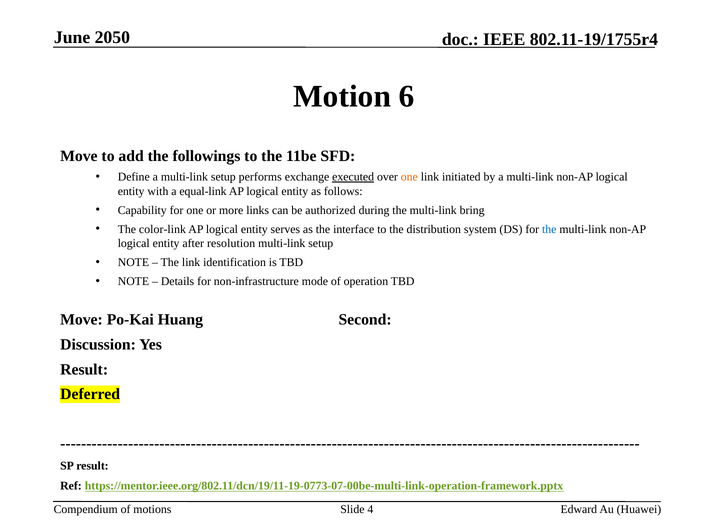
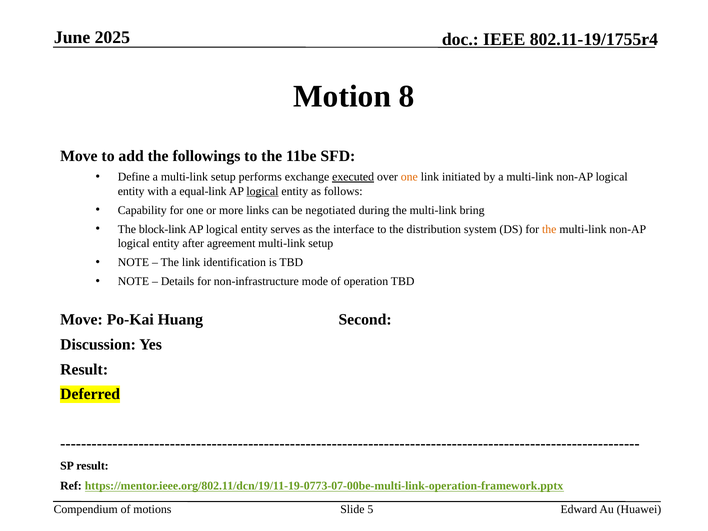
2050: 2050 -> 2025 (112, 38)
6: 6 -> 8 (407, 97)
logical underline: none -> present (262, 191)
authorized: authorized -> negotiated (330, 210)
color-link: color-link -> block-link (163, 229)
the colour: blue -> orange (549, 229)
resolution: resolution -> agreement (231, 243)
4: 4 -> 5 (370, 509)
